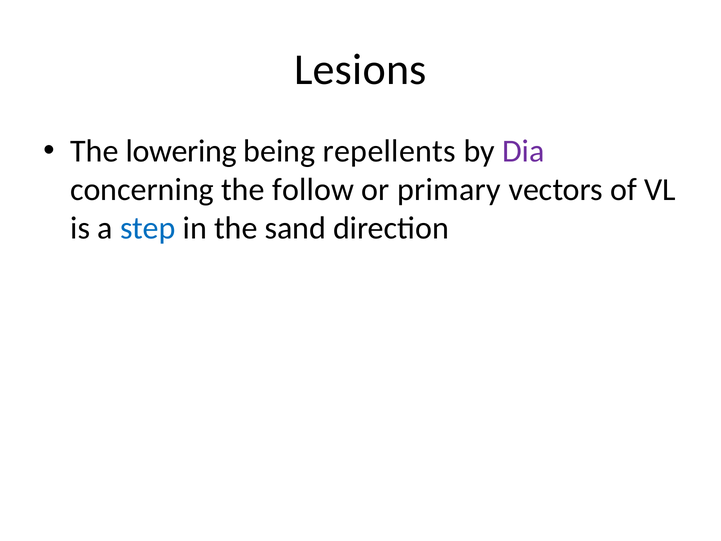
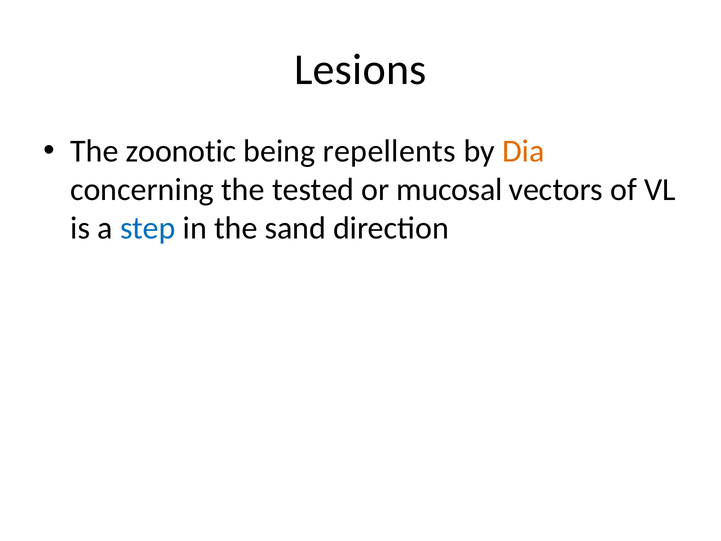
lowering: lowering -> zoonotic (181, 151)
Dia colour: purple -> orange (523, 151)
follow: follow -> tested (313, 190)
primary: primary -> mucosal (449, 190)
